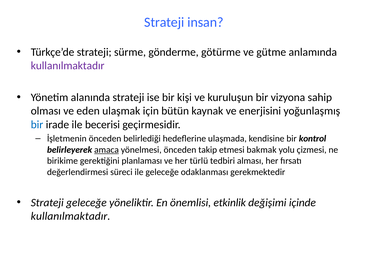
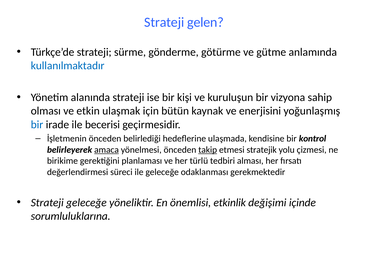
insan: insan -> gelen (205, 22)
kullanılmaktadır colour: purple -> blue (68, 66)
eden: eden -> etkin (88, 111)
takip underline: none -> present (208, 150)
bakmak: bakmak -> stratejik (262, 150)
kullanılmaktadır: kullanılmaktadır -> sorumluluklarına (71, 216)
